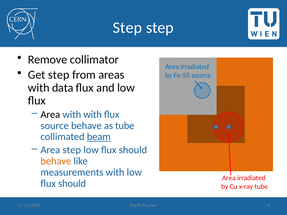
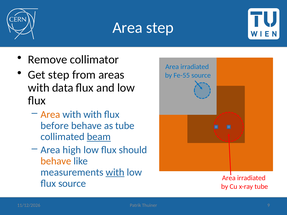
Step: Step -> Area (128, 28)
Area colour: black -> orange (50, 115)
source: source -> before (55, 126)
Area step: step -> high (72, 150)
with underline: none -> present (115, 173)
should: should -> source (72, 184)
